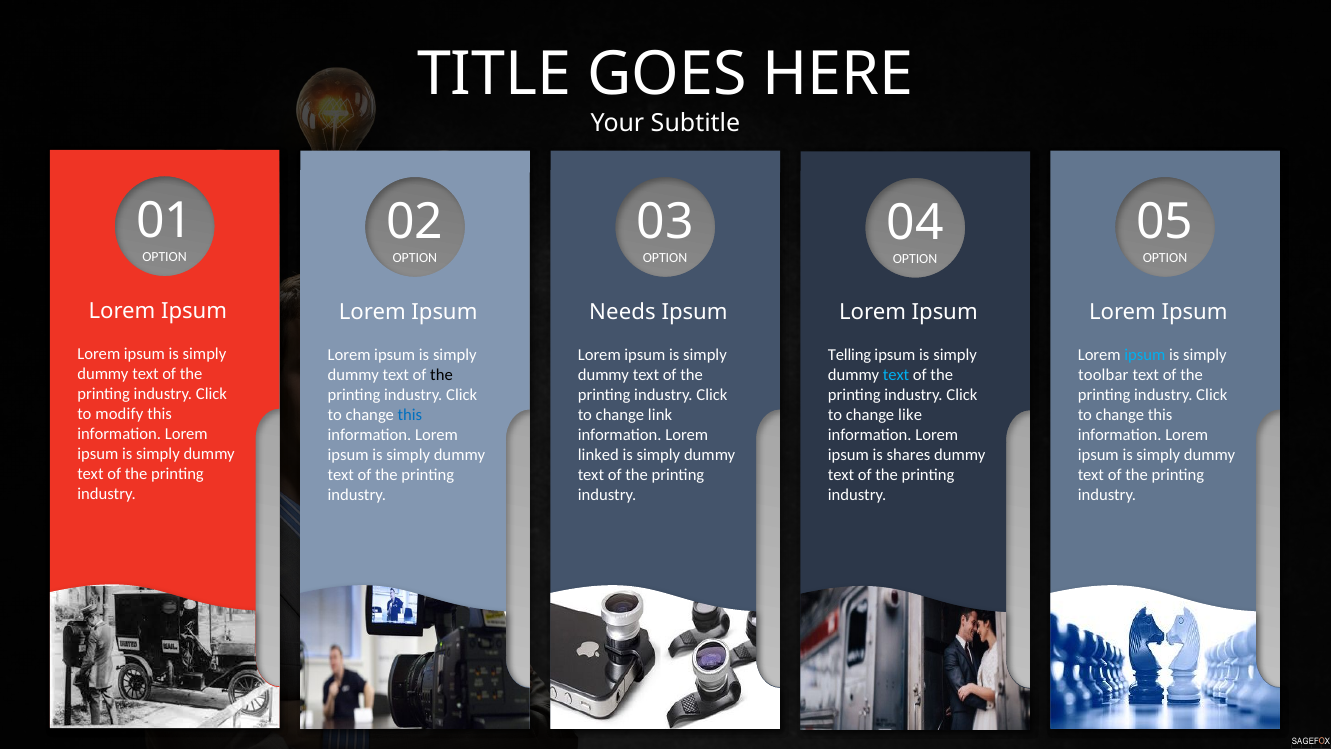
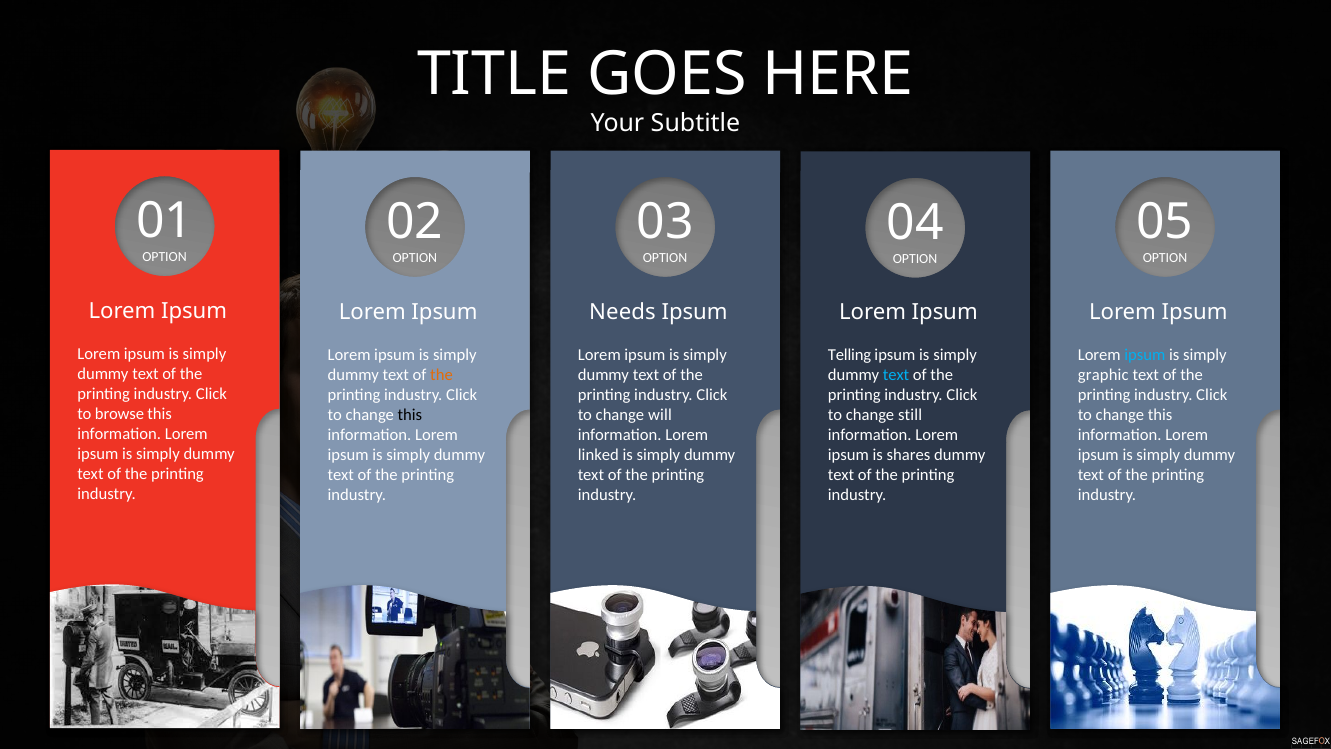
the colour: black -> orange (442, 375)
toolbar: toolbar -> graphic (1103, 375)
modify: modify -> browse (119, 414)
this colour: blue -> black (410, 414)
link: link -> will (660, 414)
like: like -> still (910, 415)
